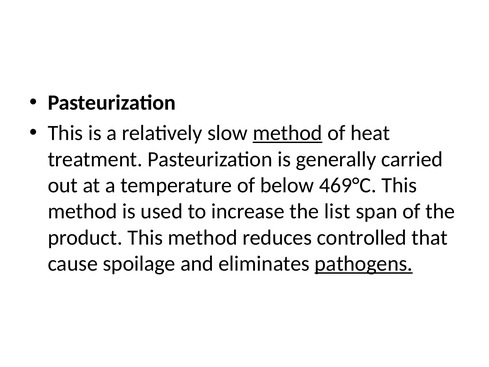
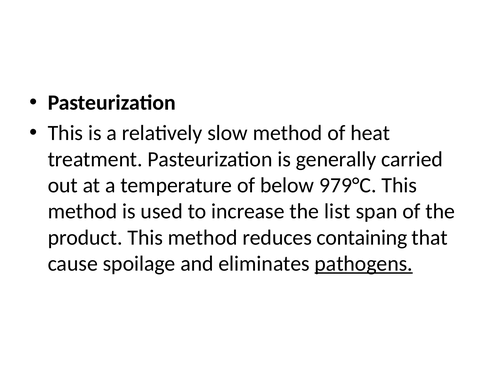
method underline: present -> none (288, 133)
469°C: 469°C -> 979°C (348, 185)
controlled: controlled -> containing (362, 237)
